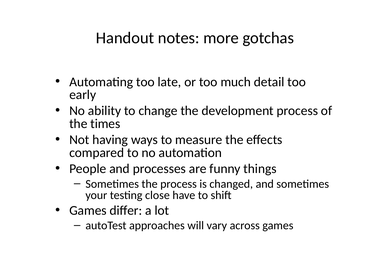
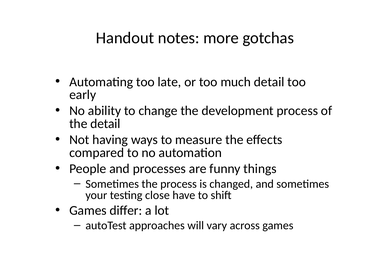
the times: times -> detail (105, 123)
